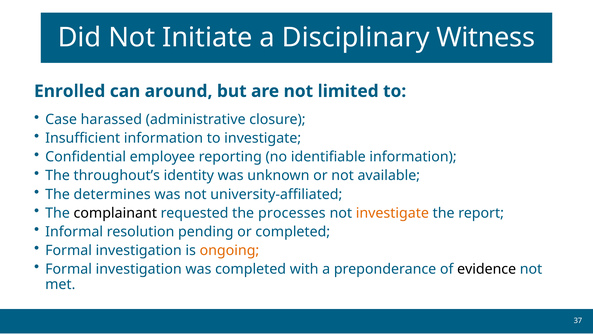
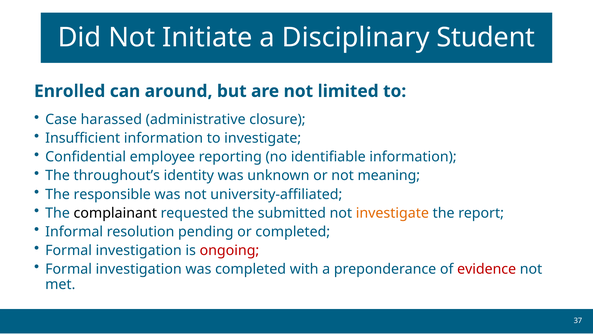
Witness: Witness -> Student (486, 38)
available: available -> meaning (389, 175)
determines: determines -> responsible (112, 194)
processes: processes -> submitted (292, 213)
ongoing colour: orange -> red (229, 250)
evidence colour: black -> red (487, 269)
